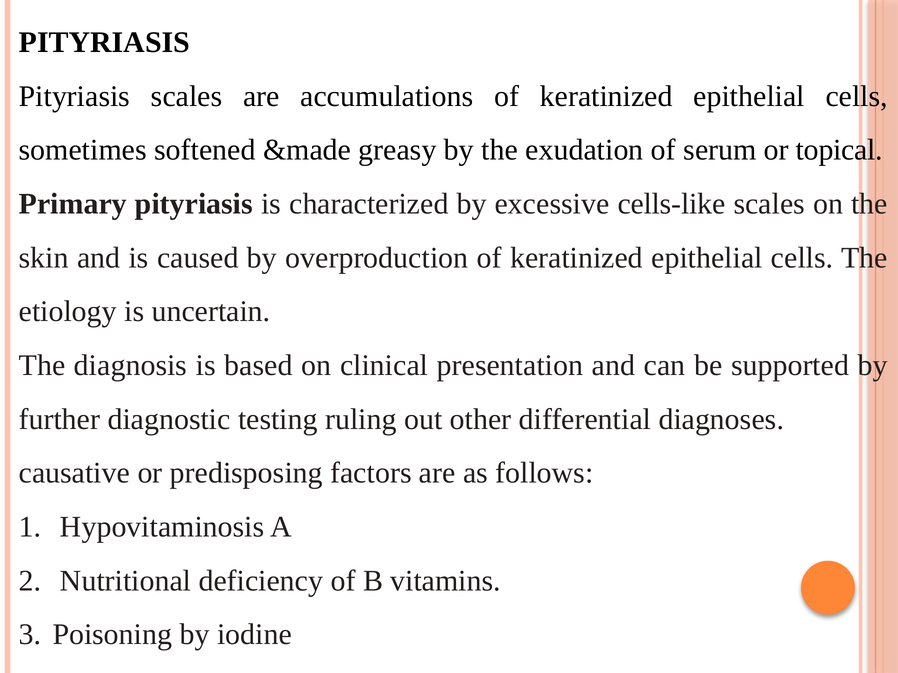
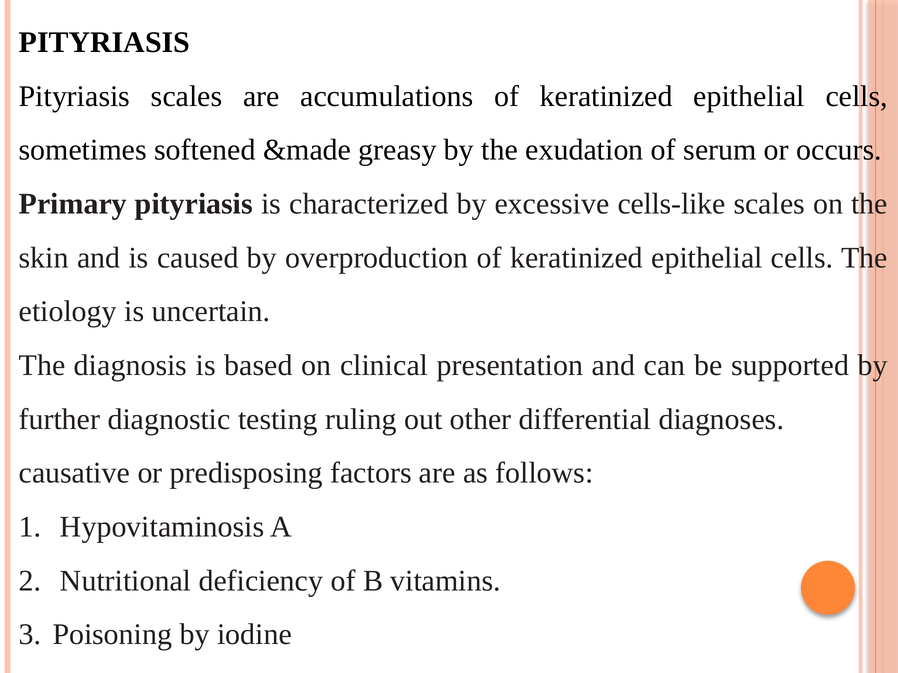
topical: topical -> occurs (839, 150)
